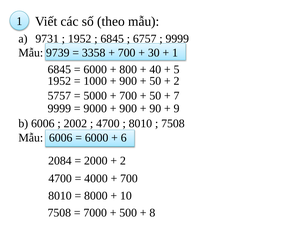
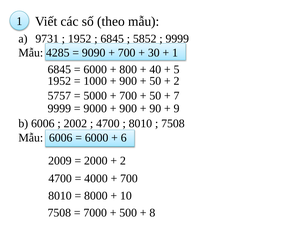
6757: 6757 -> 5852 (145, 39)
9739: 9739 -> 4285 (58, 53)
3358: 3358 -> 9090 (94, 53)
2084: 2084 -> 2009 (60, 160)
